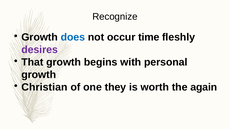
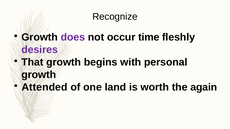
does colour: blue -> purple (73, 37)
Christian: Christian -> Attended (44, 87)
they: they -> land (115, 87)
